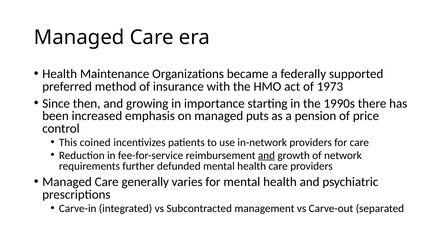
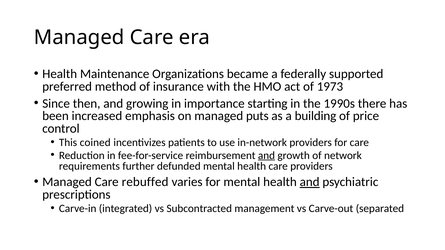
pension: pension -> building (316, 116)
generally: generally -> rebuffed (145, 182)
and underline: none -> present (310, 182)
